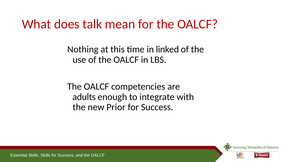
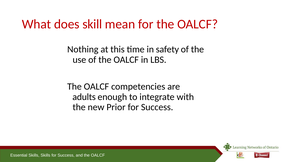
talk: talk -> skill (92, 24)
linked: linked -> safety (167, 49)
